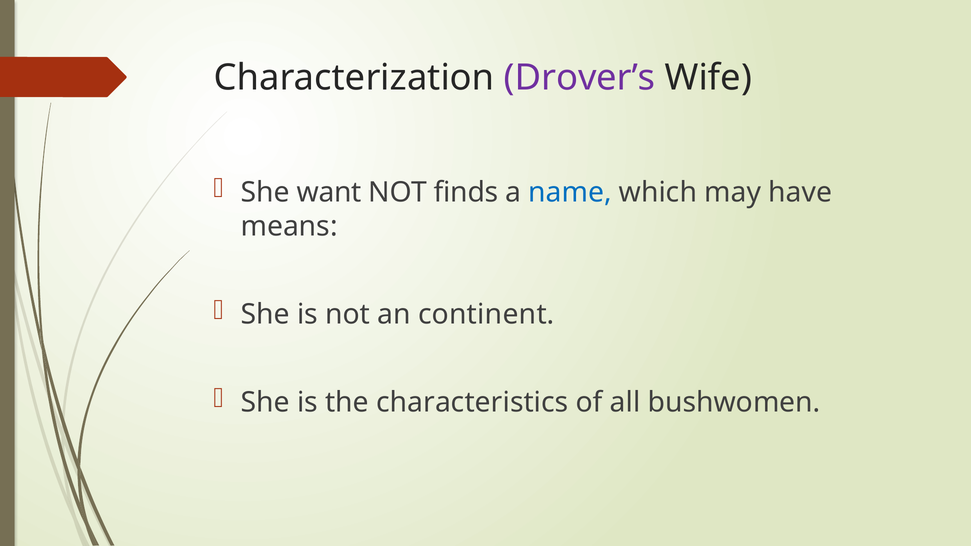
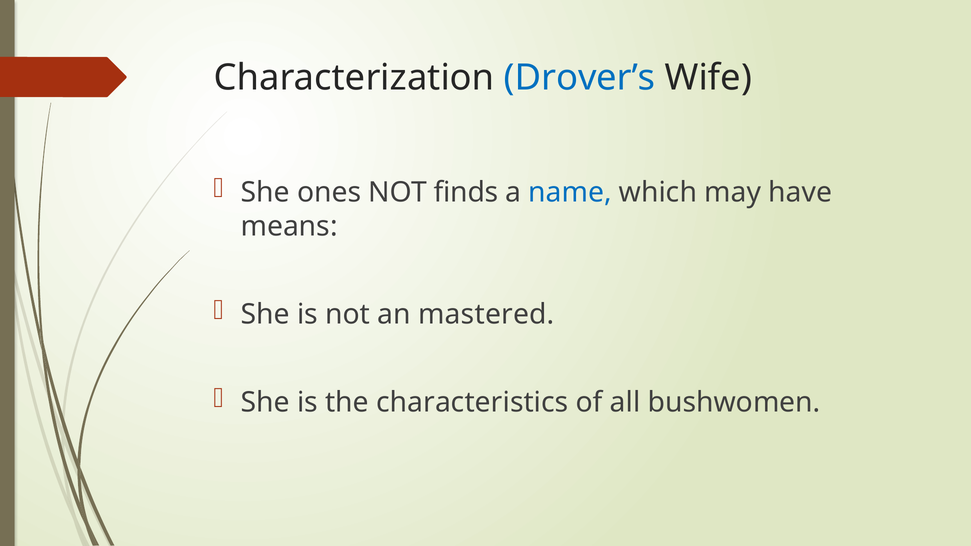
Drover’s colour: purple -> blue (580, 78)
want: want -> ones (329, 192)
continent: continent -> mastered (486, 314)
